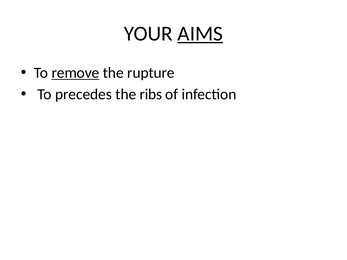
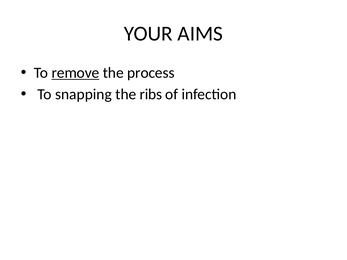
AIMS underline: present -> none (200, 34)
rupture: rupture -> process (151, 73)
precedes: precedes -> snapping (83, 94)
